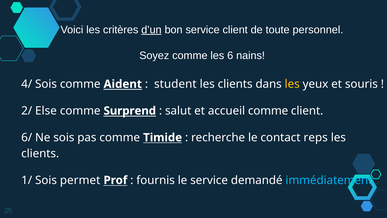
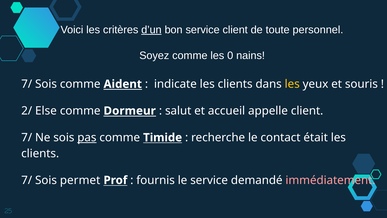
6: 6 -> 0 (230, 56)
4/: 4/ -> 7/ (27, 84)
student: student -> indicate (175, 84)
Surprend: Surprend -> Dormeur (130, 111)
accueil comme: comme -> appelle (268, 111)
6/: 6/ -> 7/ (27, 137)
pas underline: none -> present (87, 137)
reps: reps -> était (316, 137)
1/: 1/ -> 7/ (27, 180)
immédiatement colour: light blue -> pink (330, 180)
